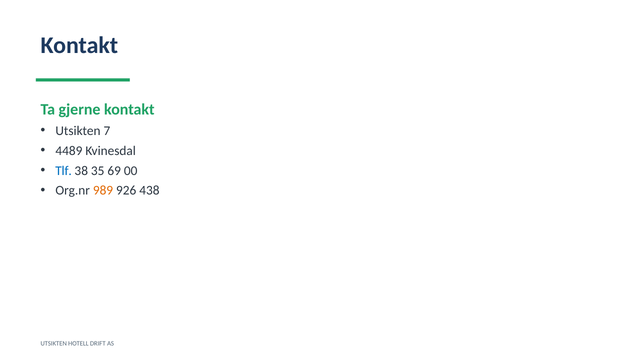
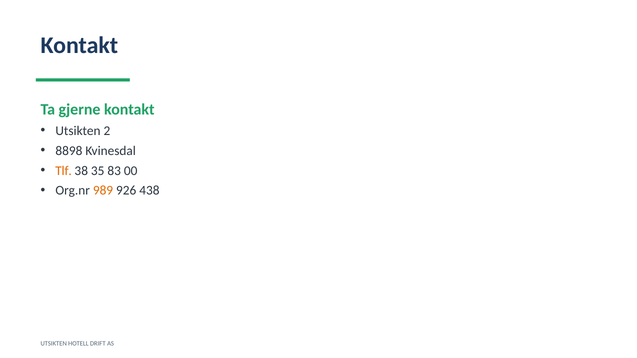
7: 7 -> 2 (107, 131)
4489: 4489 -> 8898 (69, 151)
Tlf colour: blue -> orange (64, 171)
69: 69 -> 83 (114, 171)
